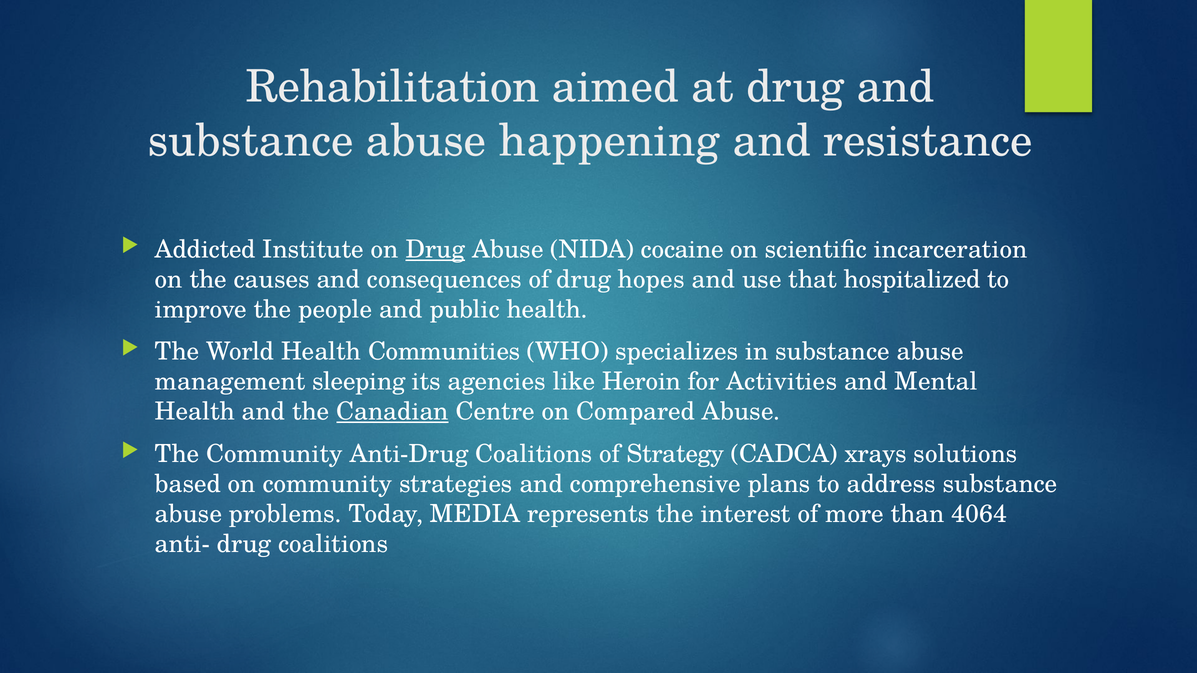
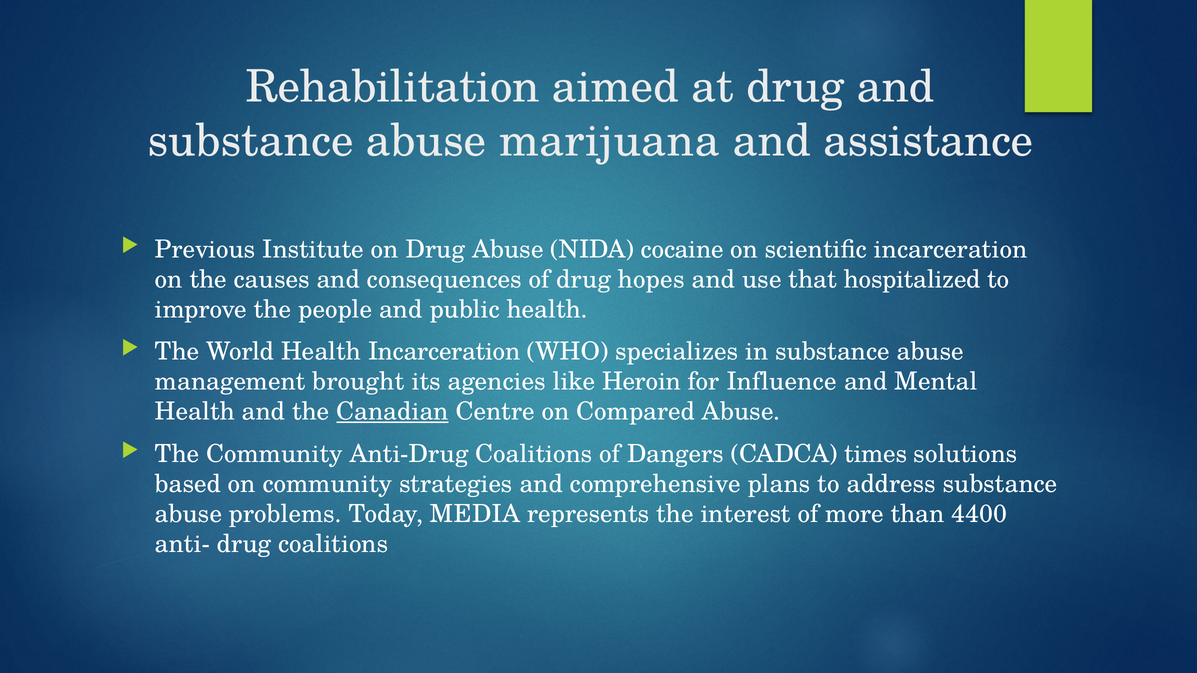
happening: happening -> marijuana (609, 141)
resistance: resistance -> assistance (928, 141)
Addicted: Addicted -> Previous (205, 250)
Drug underline: present -> none (435, 250)
Health Communities: Communities -> Incarceration (444, 352)
sleeping: sleeping -> brought (359, 382)
Activities: Activities -> Influence (782, 382)
Strategy: Strategy -> Dangers (675, 454)
xrays: xrays -> times (876, 454)
4064: 4064 -> 4400 (979, 514)
